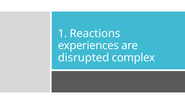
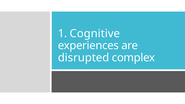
Reactions: Reactions -> Cognitive (95, 34)
